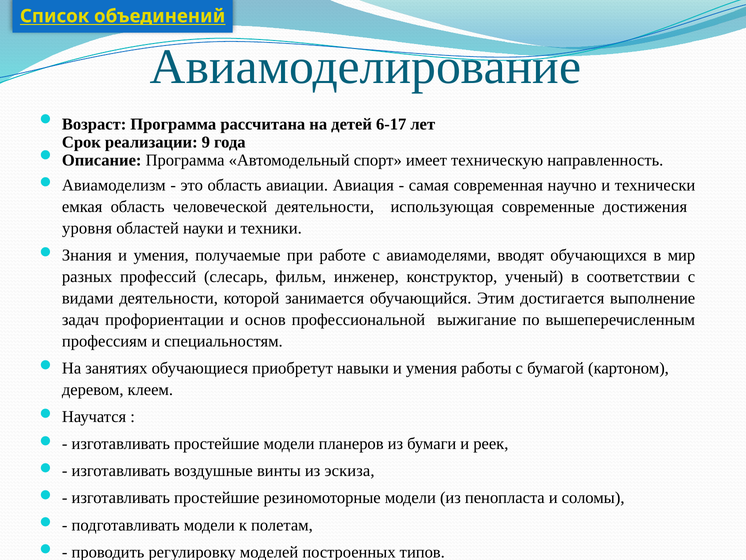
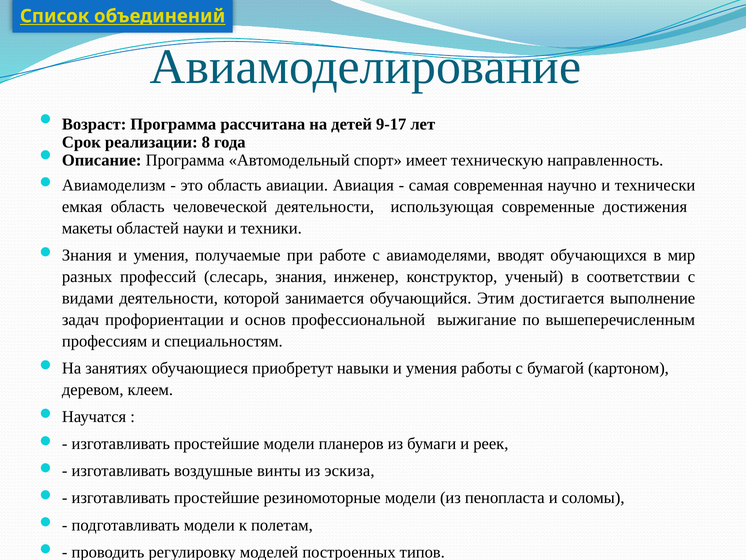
6-17: 6-17 -> 9-17 (391, 124)
9: 9 -> 8 (206, 142)
уровня: уровня -> макеты (87, 228)
слесарь фильм: фильм -> знания (301, 276)
